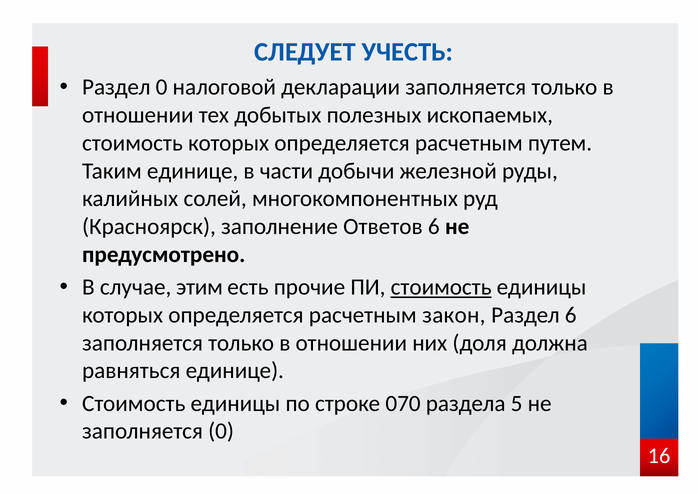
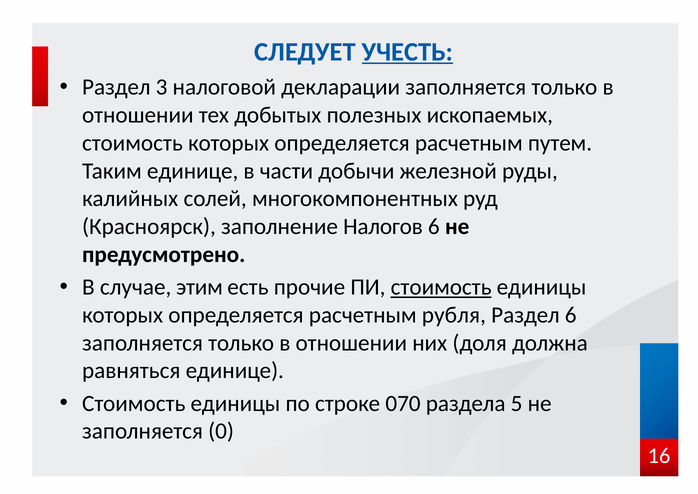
УЧЕСТЬ underline: none -> present (407, 52)
Раздел 0: 0 -> 3 (162, 87)
Ответов: Ответов -> Налогов (383, 226)
закон: закон -> рубля (454, 315)
